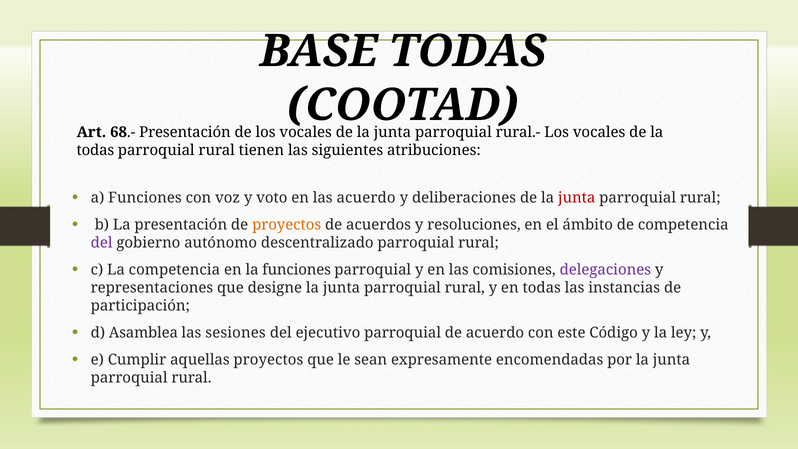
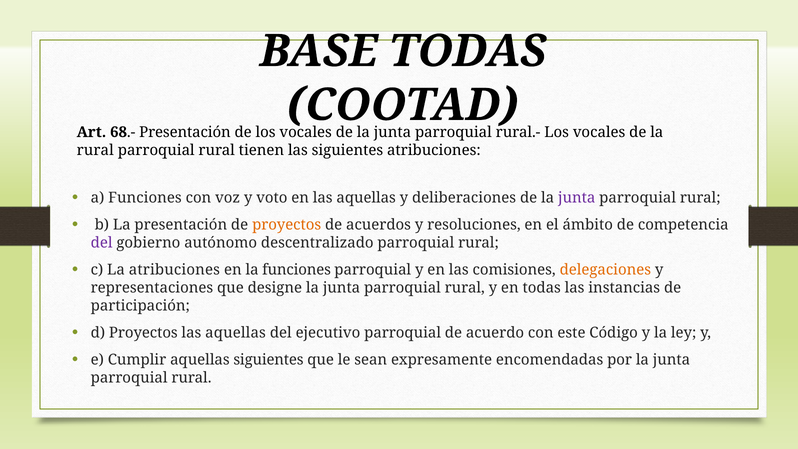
todas: todas -> rural (95, 150)
en las acuerdo: acuerdo -> aquellas (366, 198)
junta colour: red -> purple (577, 198)
La competencia: competencia -> atribuciones (174, 270)
delegaciones colour: purple -> orange (605, 270)
d Asamblea: Asamblea -> Proyectos (143, 333)
sesiones: sesiones -> aquellas (236, 333)
aquellas proyectos: proyectos -> siguientes (268, 360)
